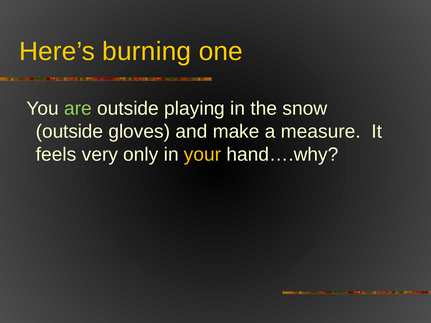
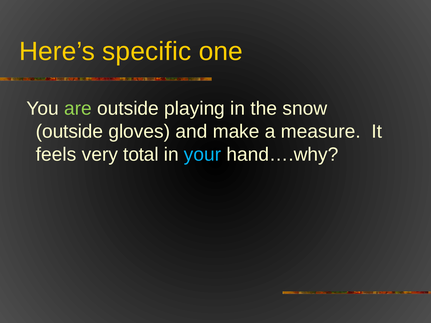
burning: burning -> specific (147, 52)
only: only -> total (141, 155)
your colour: yellow -> light blue (203, 155)
